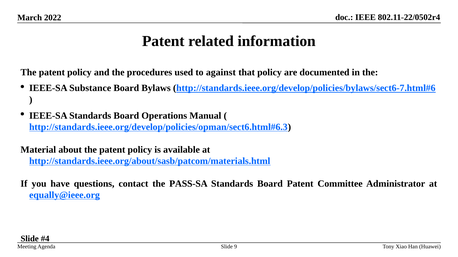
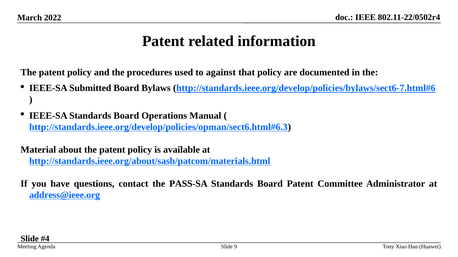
Substance: Substance -> Submitted (90, 88)
equally@ieee.org: equally@ieee.org -> address@ieee.org (65, 196)
